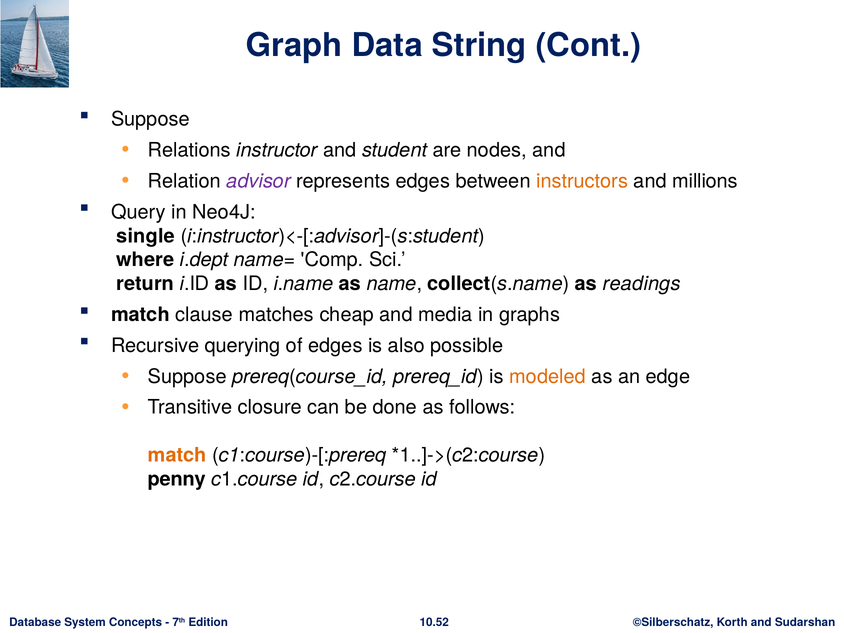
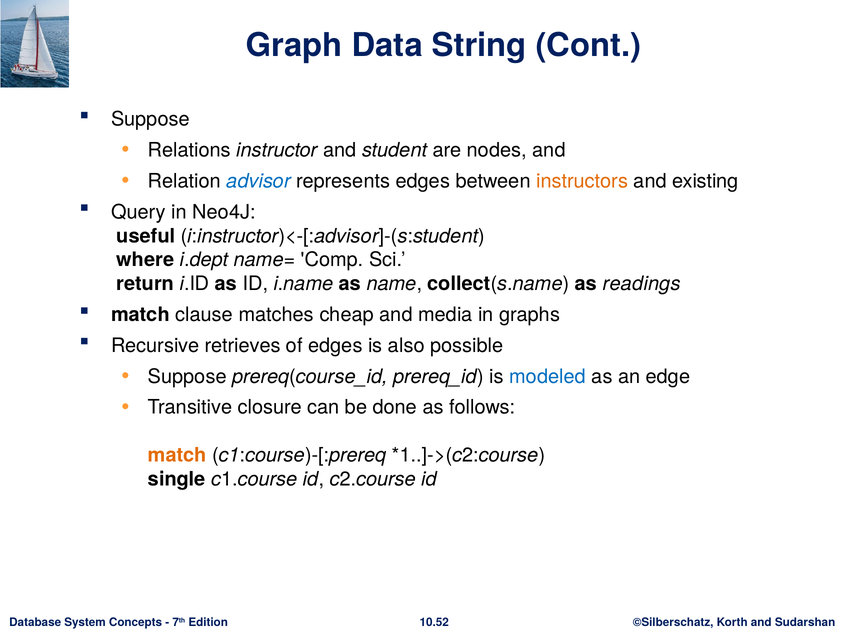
advisor colour: purple -> blue (259, 181)
millions: millions -> existing (705, 181)
single: single -> useful (146, 236)
querying: querying -> retrieves (243, 346)
modeled colour: orange -> blue (548, 377)
penny: penny -> single (177, 479)
